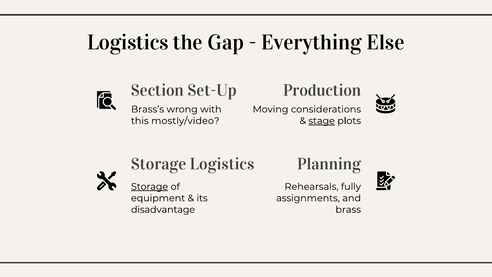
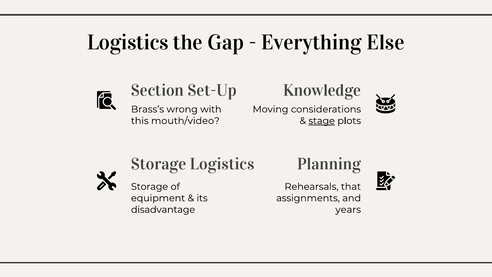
Production: Production -> Knowledge (322, 90)
mostly/video: mostly/video -> mouth/video (185, 121)
Storage underline: present -> none (150, 186)
fully: fully -> that (351, 186)
brass: brass -> years (348, 209)
